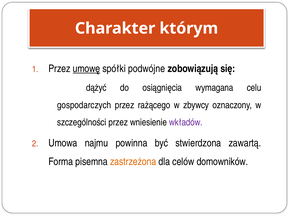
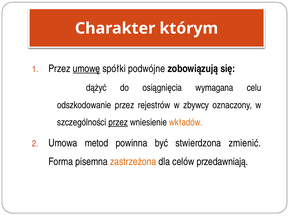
gospodarczych: gospodarczych -> odszkodowanie (84, 105)
rażącego: rażącego -> rejestrów (154, 105)
przez underline: none -> present (118, 123)
wkładów colour: purple -> orange (186, 123)
najmu: najmu -> metod (96, 143)
zawartą: zawartą -> zmienić (245, 143)
domowników: domowników -> przedawniają (222, 162)
